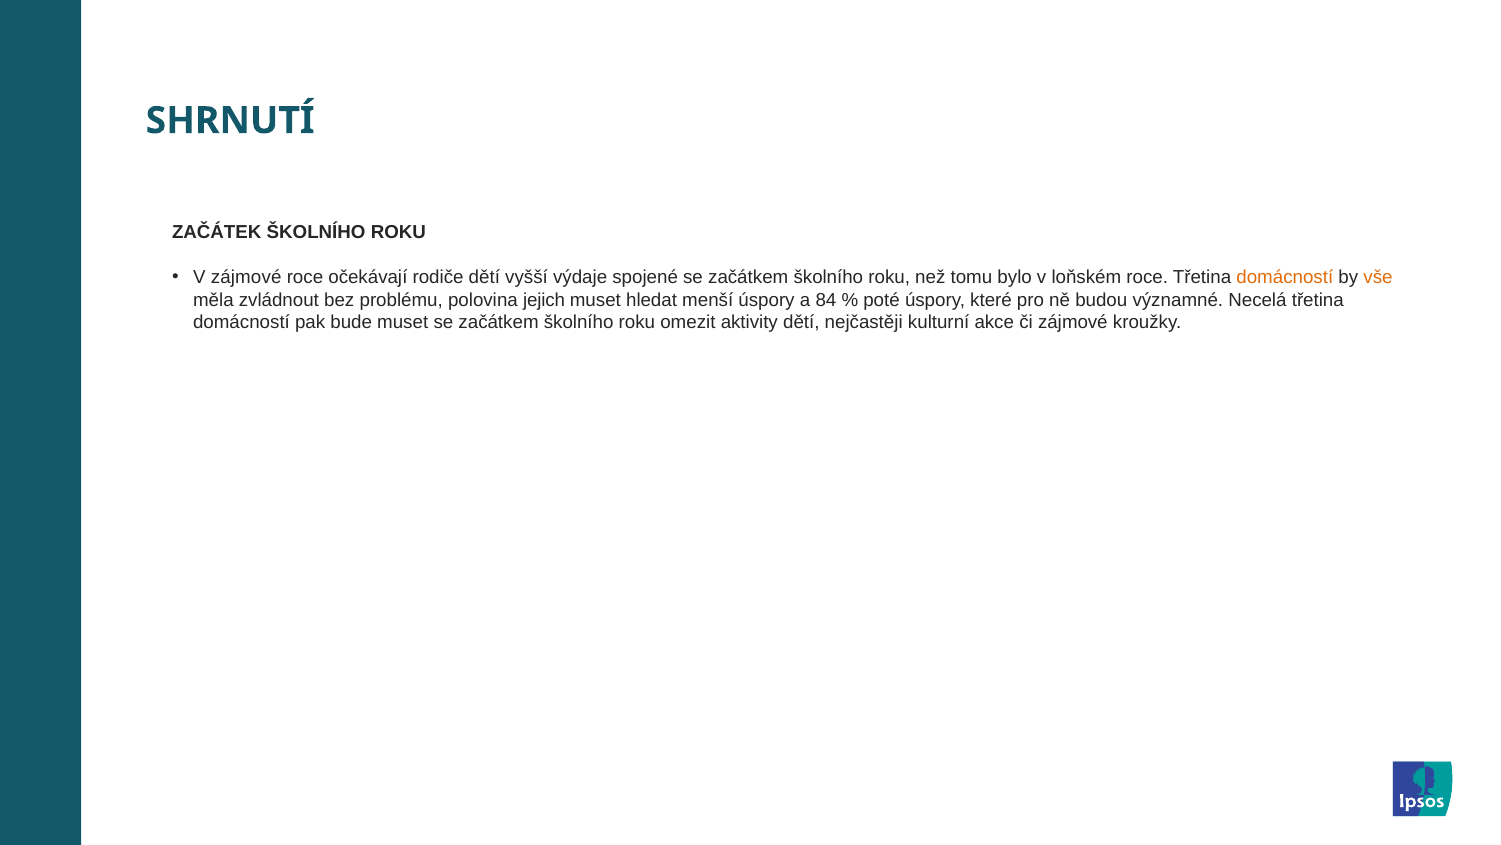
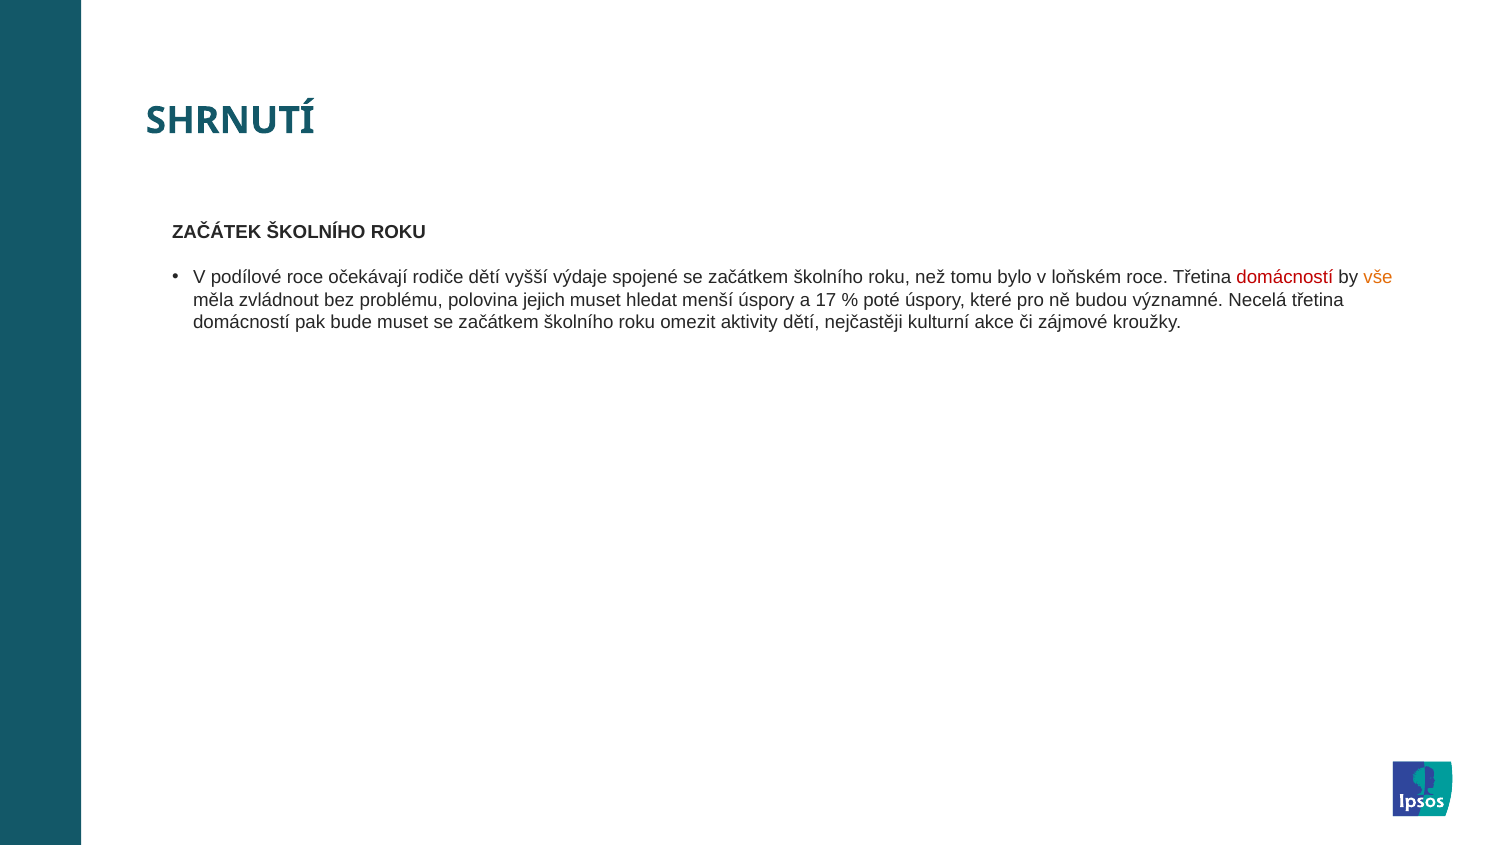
V zájmové: zájmové -> podílové (246, 277)
domácností colour: orange -> red (1285, 277)
84: 84 -> 17 (826, 300)
